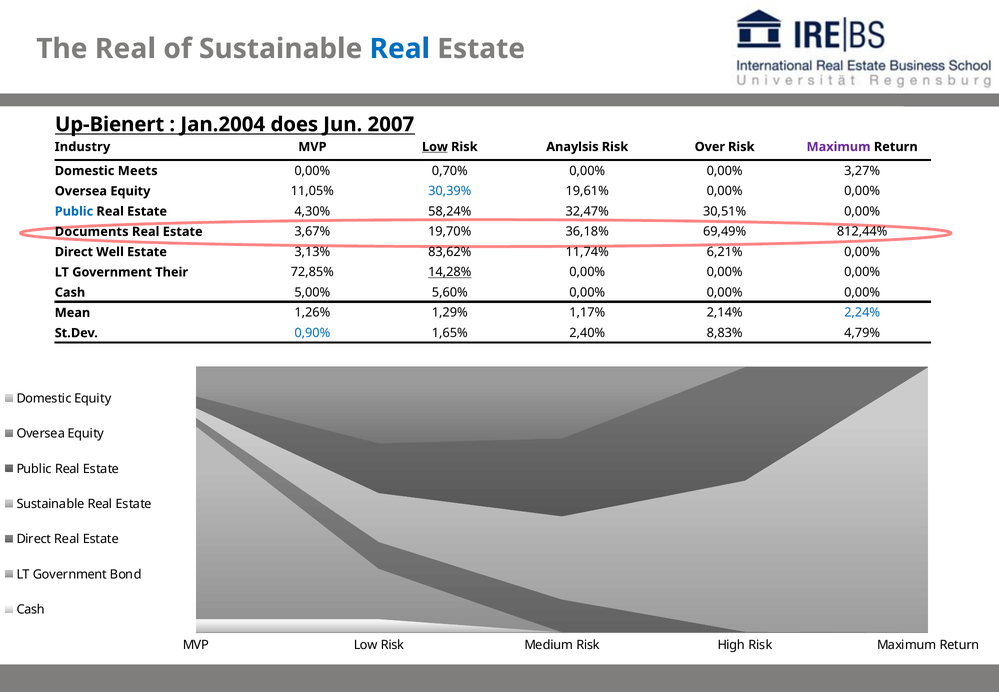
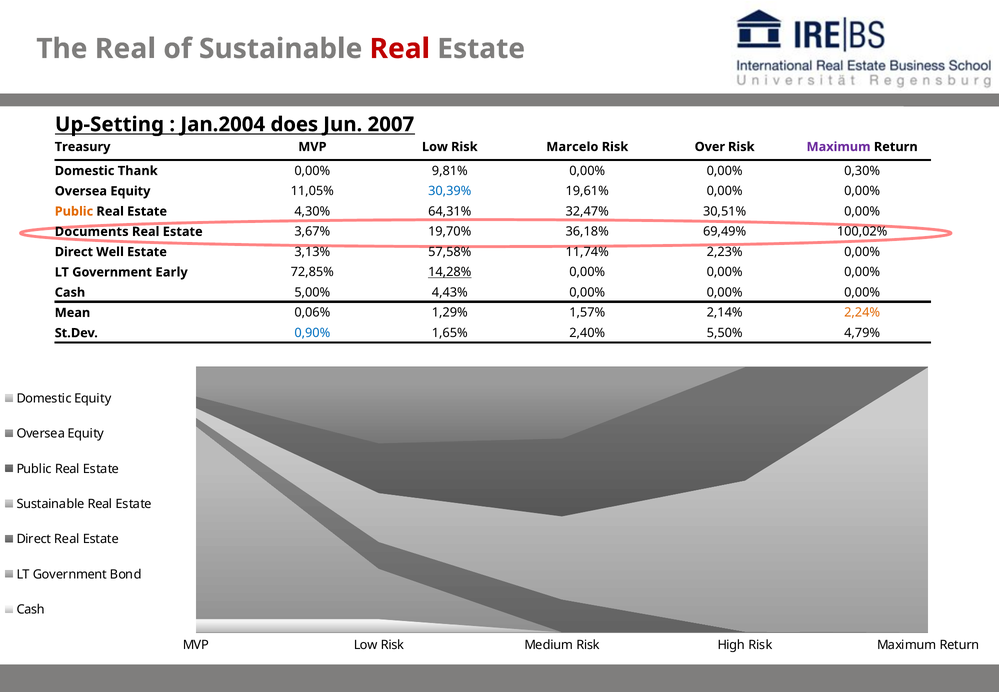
Real colour: blue -> red (400, 49)
Up-Bienert: Up-Bienert -> Up-Setting (110, 124)
Industry: Industry -> Treasury (83, 147)
Low underline: present -> none (435, 147)
Anaylsis: Anaylsis -> Marcelo (572, 147)
Meets: Meets -> Thank (138, 171)
0,70%: 0,70% -> 9,81% (450, 171)
3,27%: 3,27% -> 0,30% (862, 171)
Public colour: blue -> orange (74, 211)
58,24%: 58,24% -> 64,31% (450, 211)
812,44%: 812,44% -> 100,02% (862, 232)
83,62%: 83,62% -> 57,58% (450, 252)
6,21%: 6,21% -> 2,23% (725, 252)
Their: Their -> Early (172, 272)
5,60%: 5,60% -> 4,43% (450, 292)
1,26%: 1,26% -> 0,06% (312, 313)
1,17%: 1,17% -> 1,57% (587, 313)
2,24% colour: blue -> orange (862, 313)
8,83%: 8,83% -> 5,50% (725, 333)
